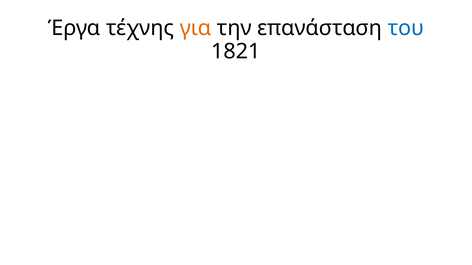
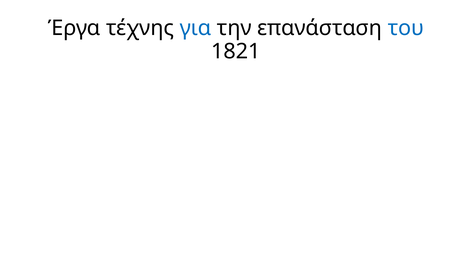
για colour: orange -> blue (196, 28)
